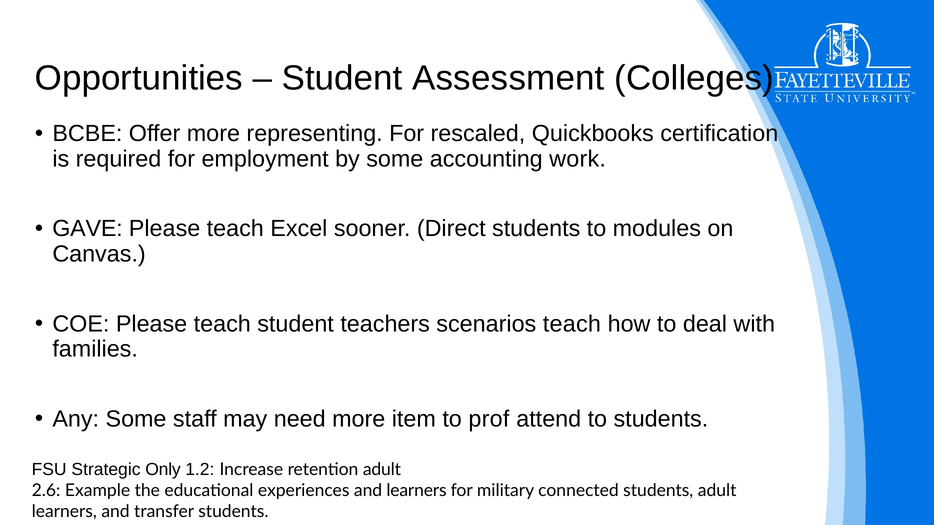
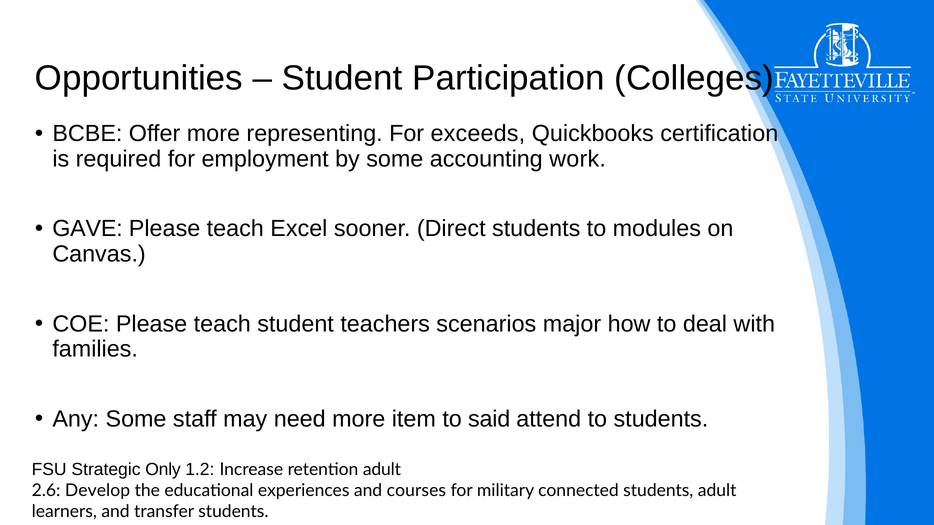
Assessment: Assessment -> Participation (509, 78)
rescaled: rescaled -> exceeds (478, 134)
scenarios teach: teach -> major (572, 324)
prof: prof -> said (489, 419)
Example: Example -> Develop (98, 491)
and learners: learners -> courses (416, 491)
